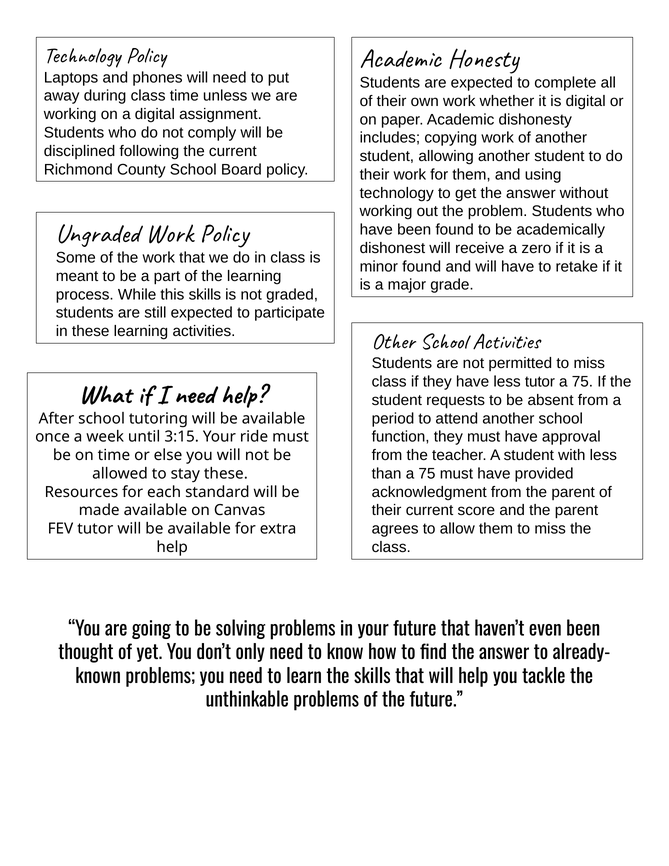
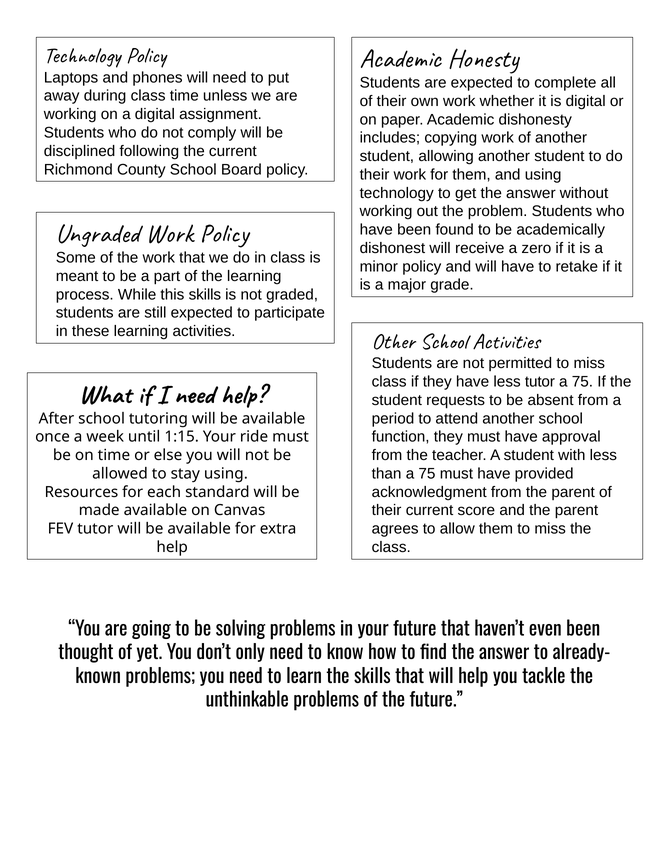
minor found: found -> policy (422, 266)
3:15: 3:15 -> 1:15 (182, 437)
stay these: these -> using (226, 473)
